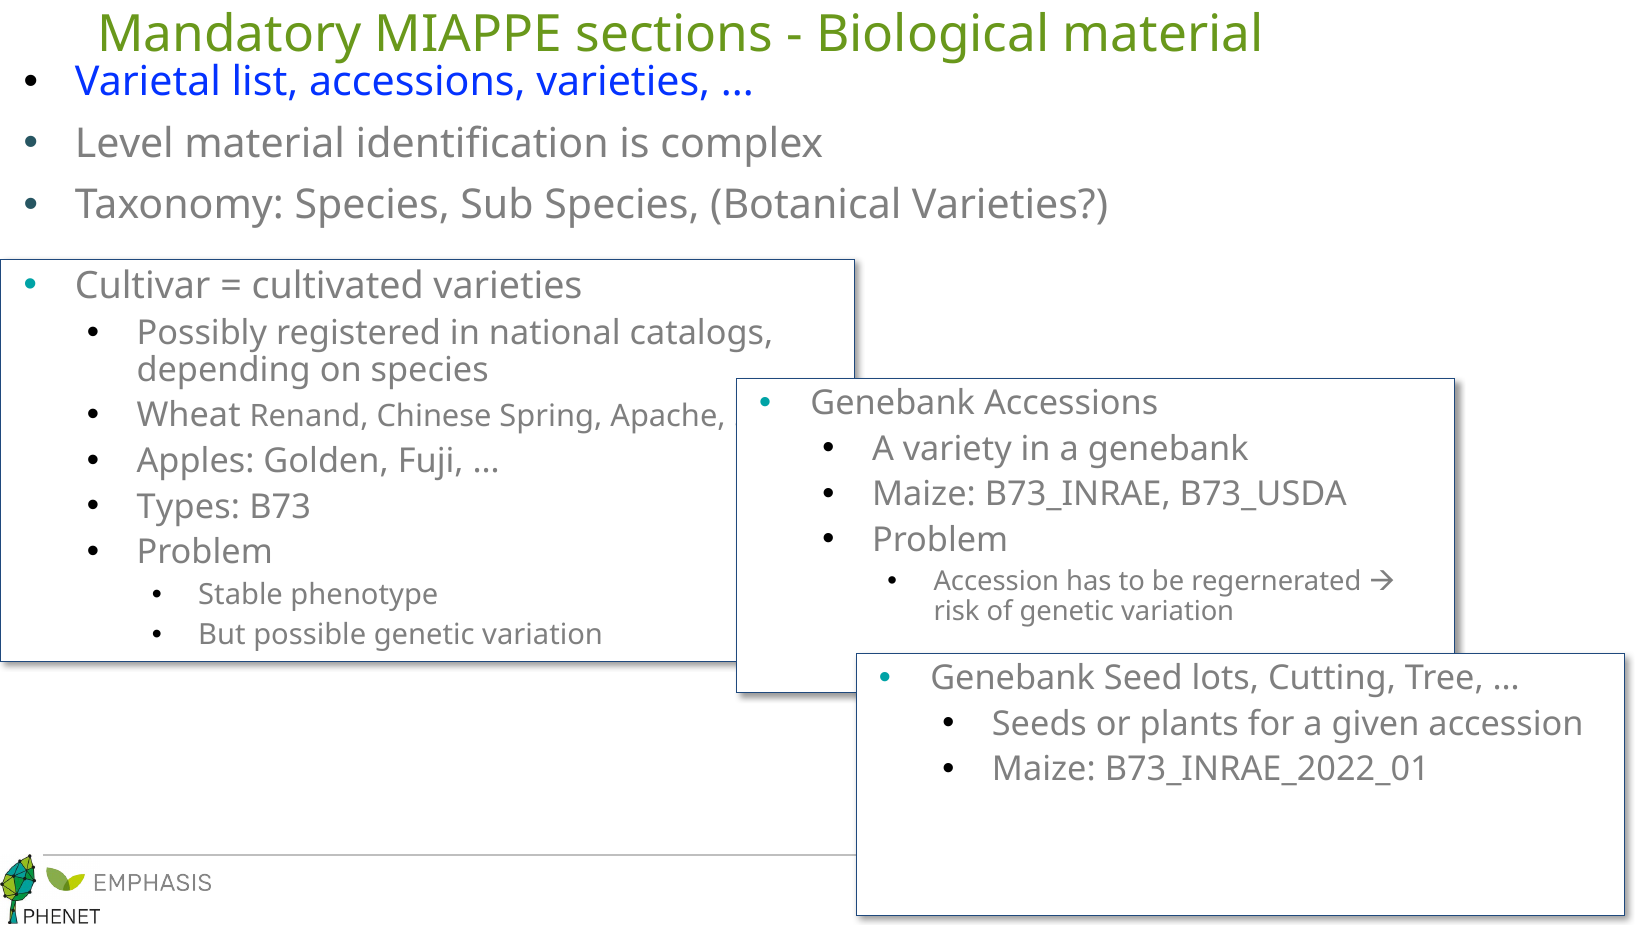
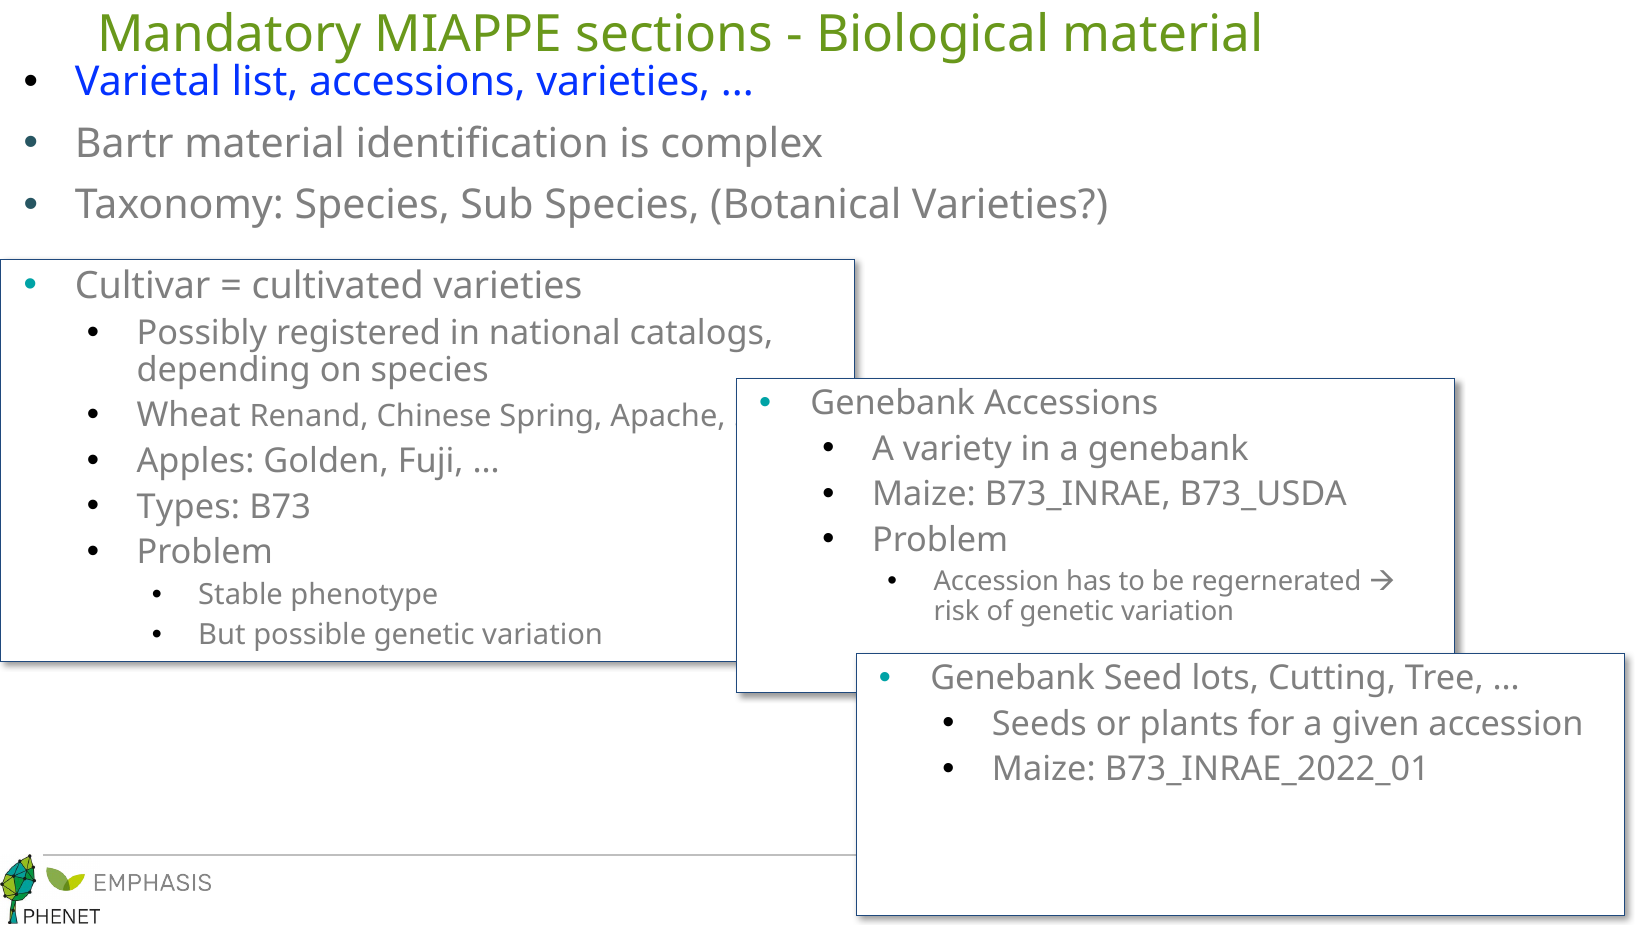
Level: Level -> Bartr (124, 144)
